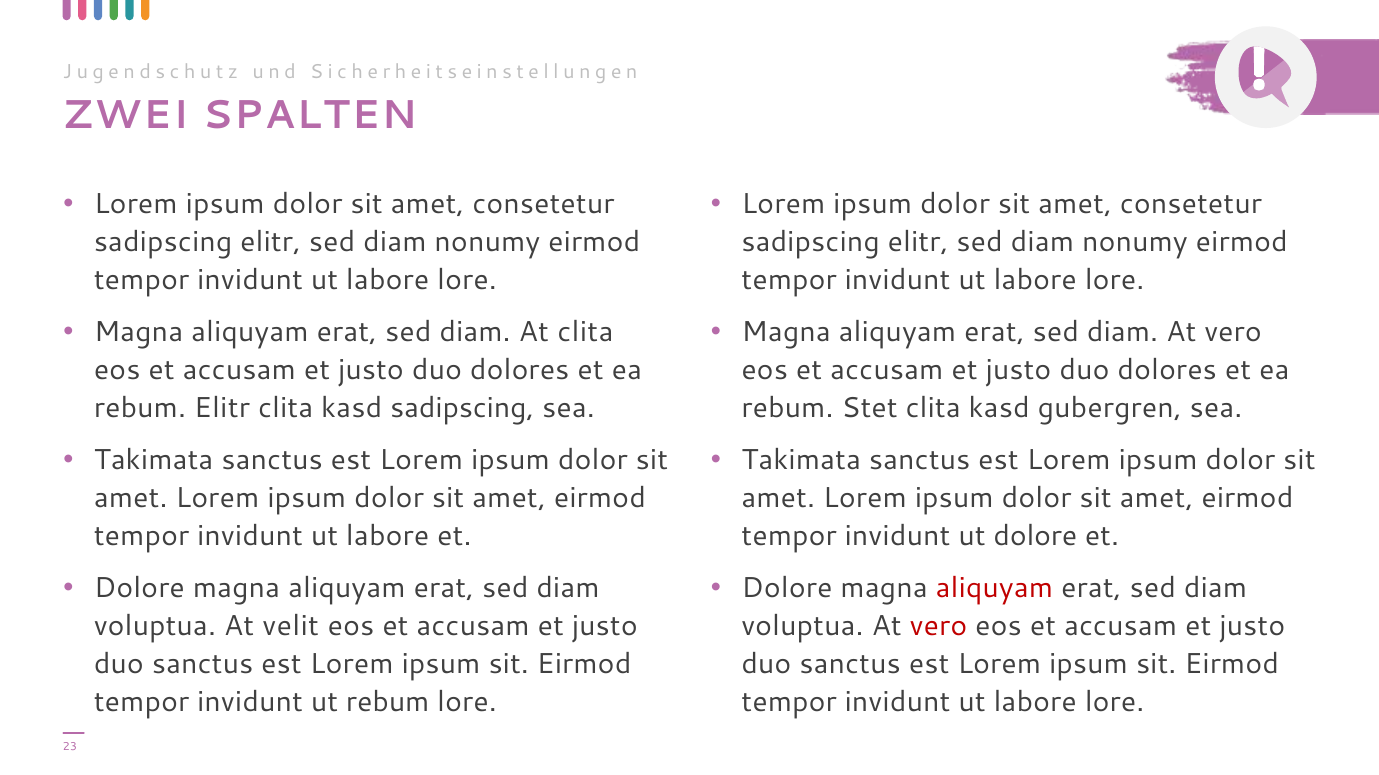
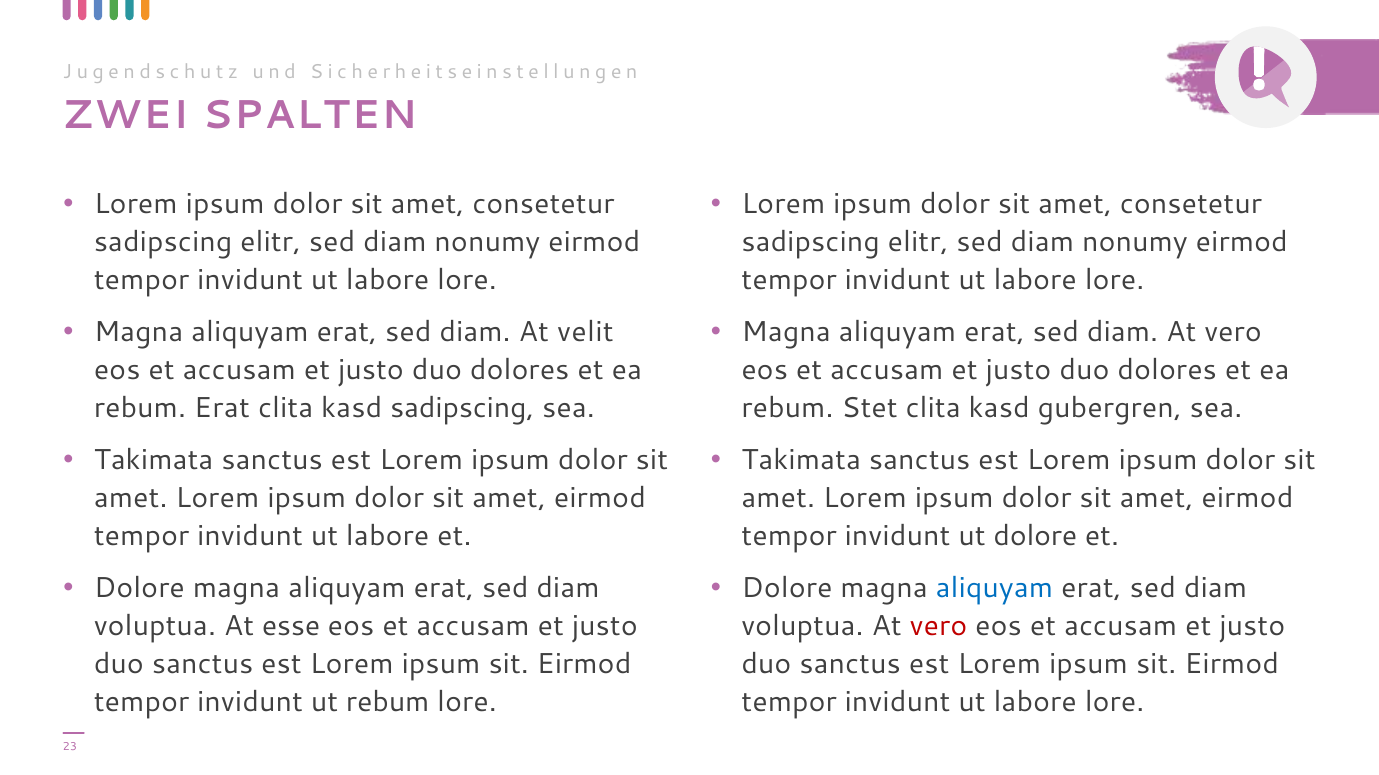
At clita: clita -> velit (585, 333)
rebum Elitr: Elitr -> Erat (222, 408)
aliquyam colour: red -> blue (994, 589)
velit: velit -> esse (291, 627)
